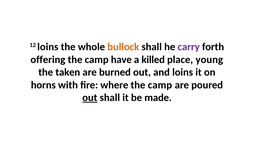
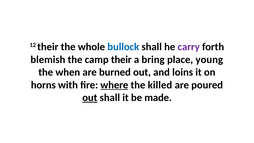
12 loins: loins -> their (48, 47)
bullock colour: orange -> blue (123, 47)
offering: offering -> blemish (48, 59)
camp have: have -> their (121, 59)
killed: killed -> bring (153, 59)
taken: taken -> when (68, 72)
where underline: none -> present (114, 85)
camp: camp -> killed (160, 85)
